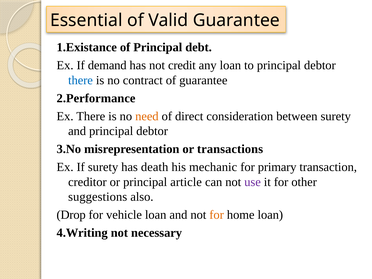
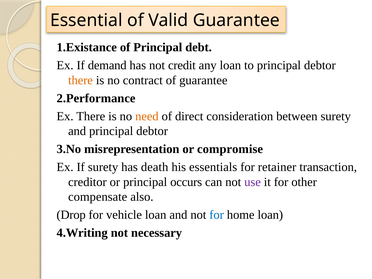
there colour: blue -> orange (81, 80)
transactions: transactions -> compromise (230, 149)
mechanic: mechanic -> essentials (213, 167)
primary: primary -> retainer (277, 167)
article: article -> occurs (186, 182)
suggestions: suggestions -> compensate (98, 197)
for colour: orange -> blue (217, 215)
